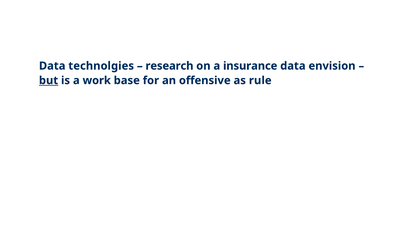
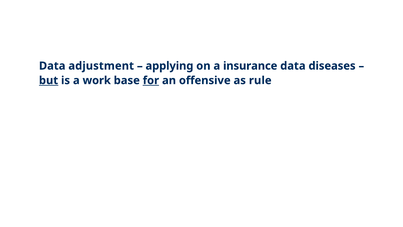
technolgies: technolgies -> adjustment (101, 66)
research: research -> applying (169, 66)
envision: envision -> diseases (332, 66)
for underline: none -> present (151, 80)
